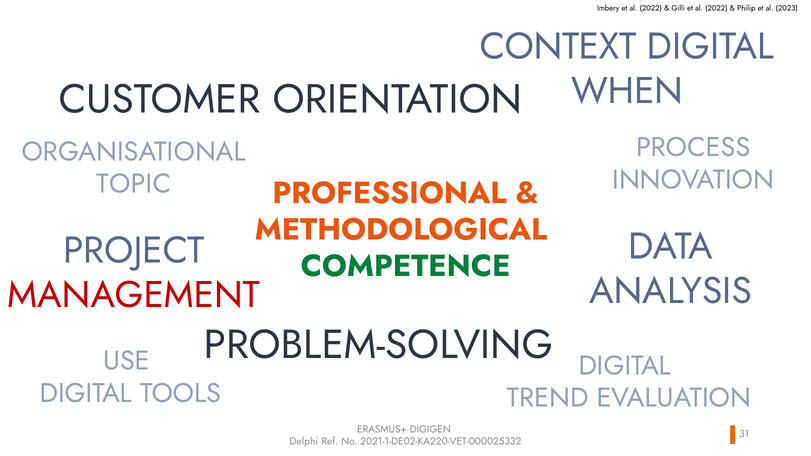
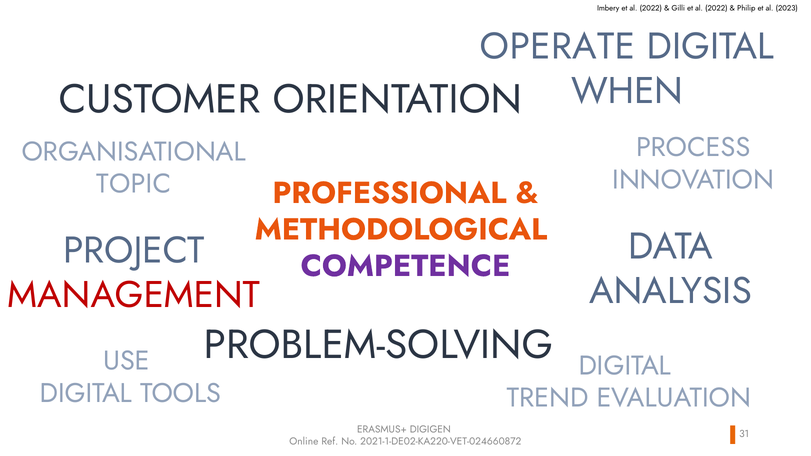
CONTEXT: CONTEXT -> OPERATE (558, 47)
COMPETENCE colour: green -> purple (405, 266)
Delphi: Delphi -> Online (304, 442)
2021-1-DE02-KA220-VET-000025332: 2021-1-DE02-KA220-VET-000025332 -> 2021-1-DE02-KA220-VET-024660872 (441, 442)
